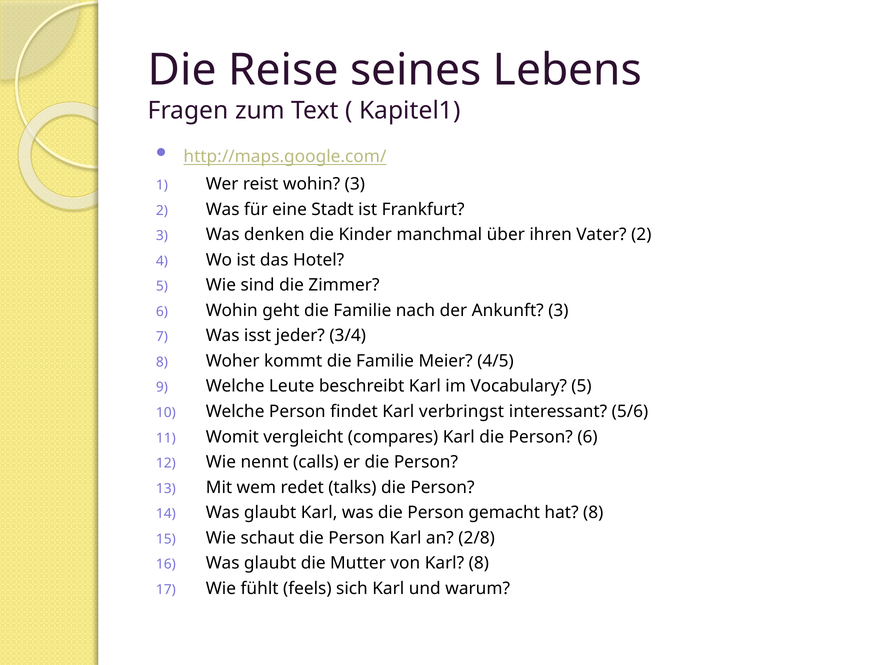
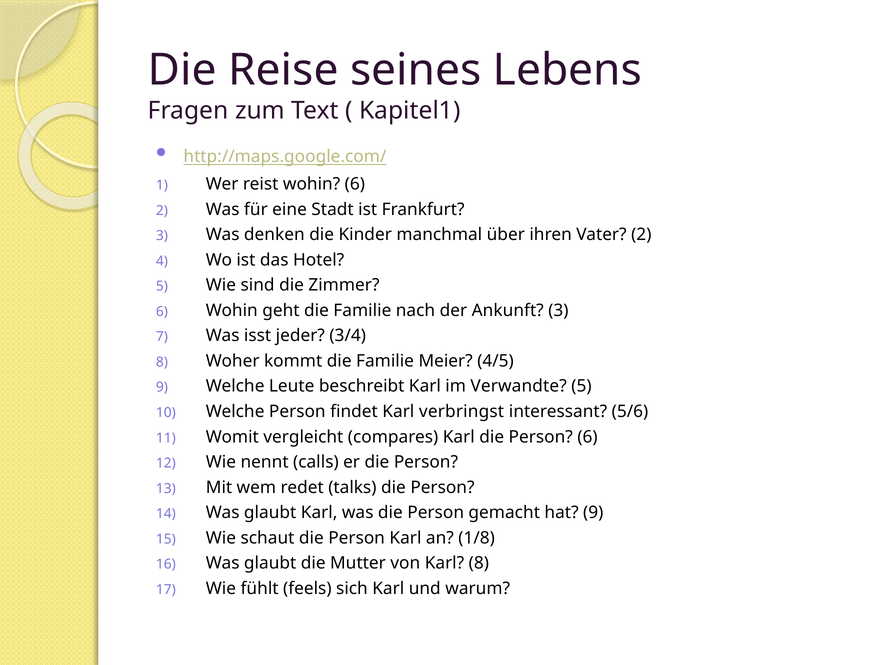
wohin 3: 3 -> 6 (355, 184)
Vocabulary: Vocabulary -> Verwandte (519, 386)
hat 8: 8 -> 9 (593, 513)
2/8: 2/8 -> 1/8 (477, 538)
